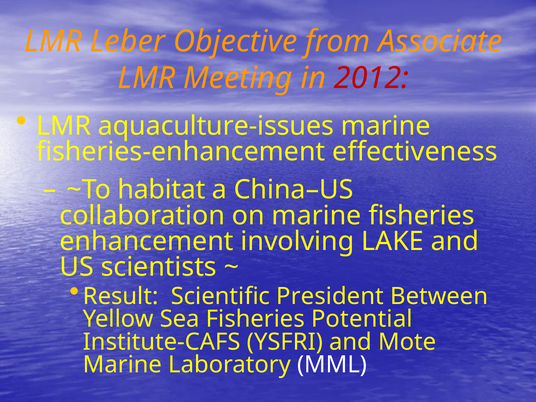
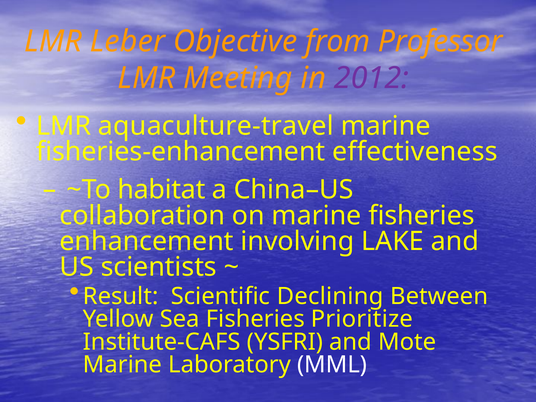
Associate: Associate -> Professor (440, 42)
2012 colour: red -> purple (372, 78)
aquaculture-issues: aquaculture-issues -> aquaculture-travel (216, 126)
President: President -> Declining (330, 296)
Potential: Potential -> Prioritize (362, 319)
